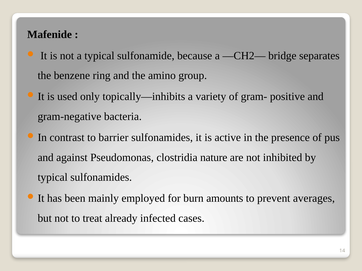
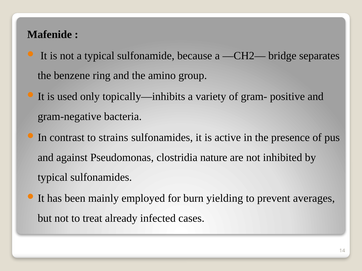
barrier: barrier -> strains (113, 138)
amounts: amounts -> yielding (225, 199)
